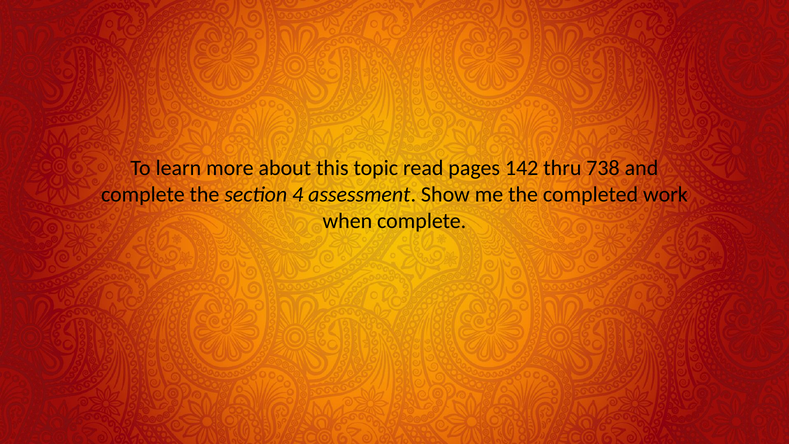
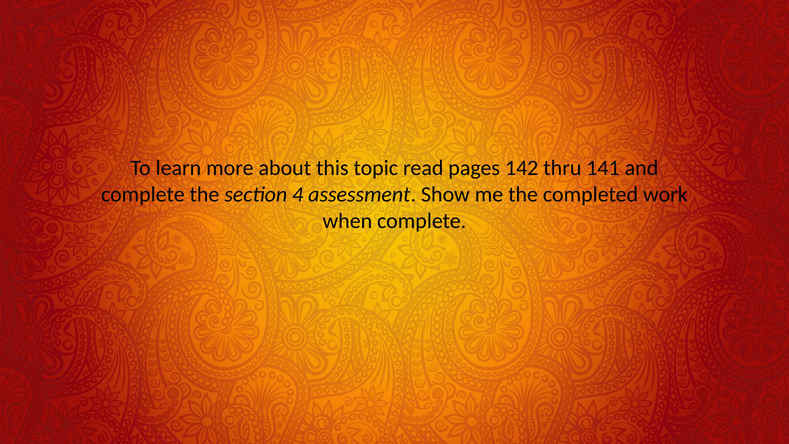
738: 738 -> 141 (603, 168)
